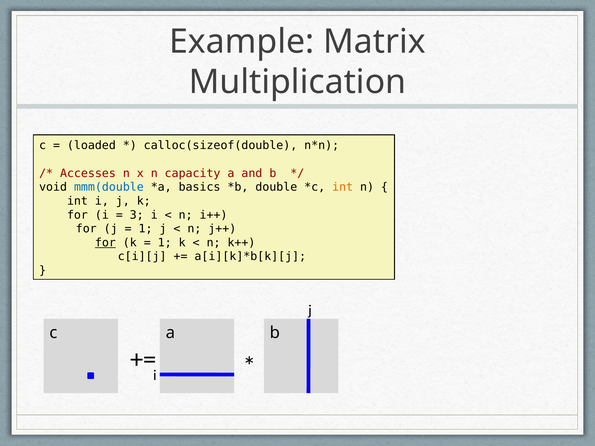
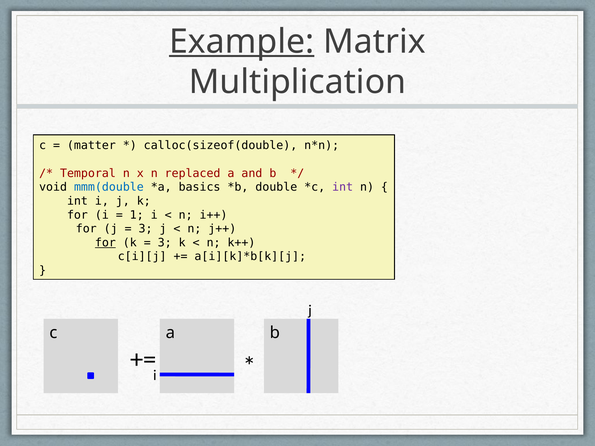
Example underline: none -> present (242, 42)
loaded: loaded -> matter (91, 146)
Accesses: Accesses -> Temporal (88, 173)
capacity: capacity -> replaced (193, 173)
int colour: orange -> purple (343, 187)
3: 3 -> 1 (137, 215)
1: 1 -> 3 (146, 229)
1: 1 -> 3 (165, 243)
